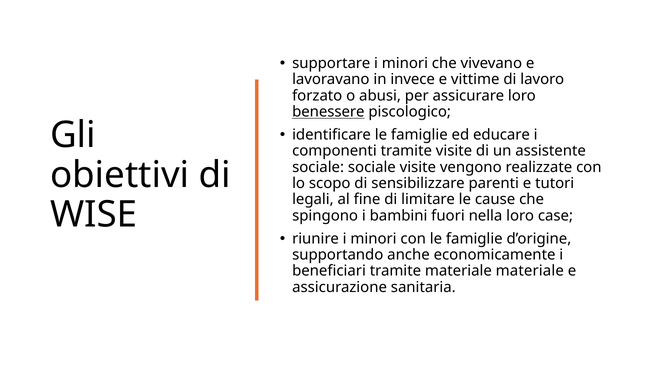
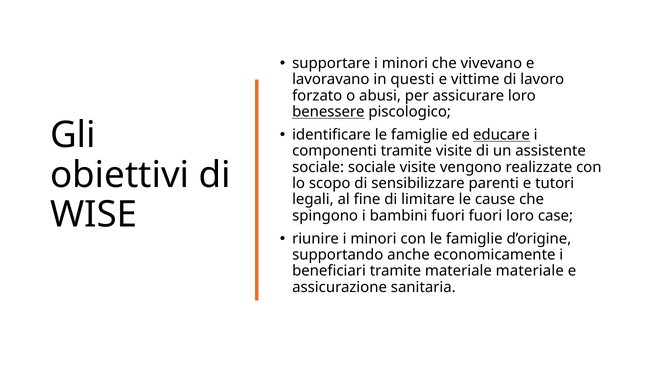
invece: invece -> questi (413, 79)
educare underline: none -> present (501, 135)
fuori nella: nella -> fuori (485, 216)
